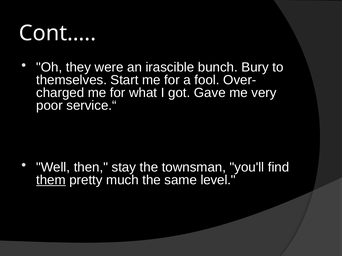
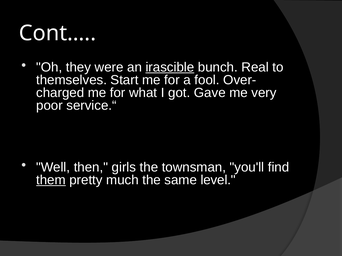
irascible underline: none -> present (170, 67)
Bury: Bury -> Real (255, 67)
stay: stay -> girls (124, 167)
